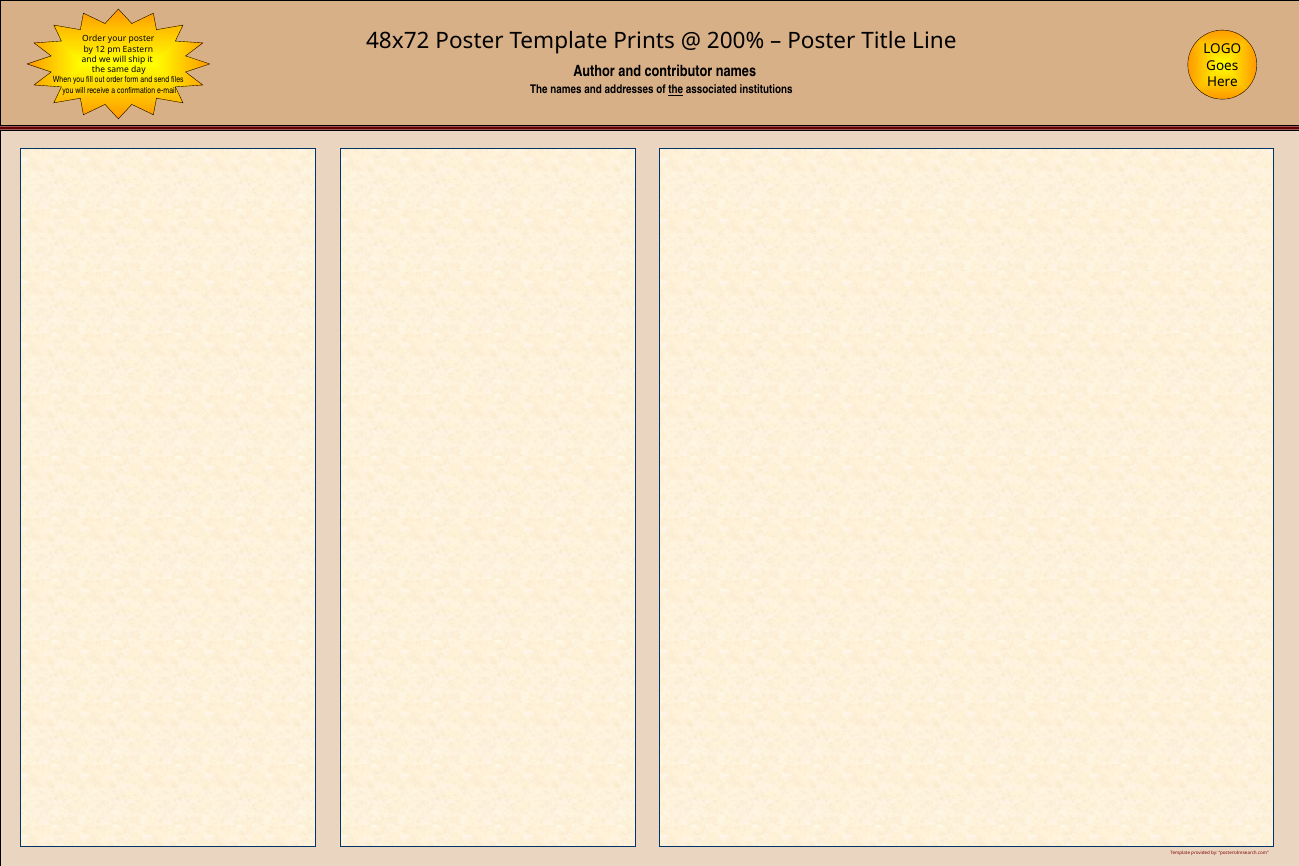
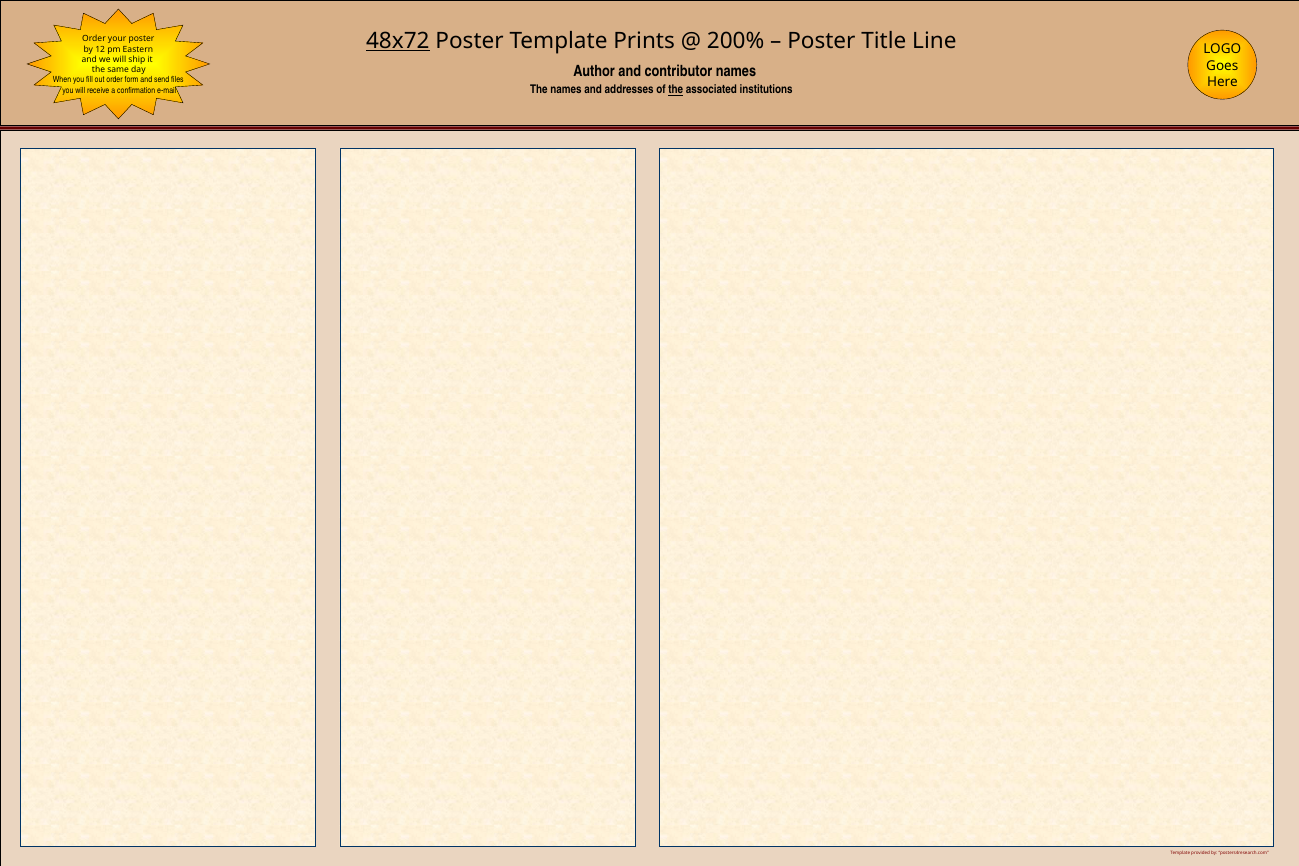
48x72 underline: none -> present (398, 41)
